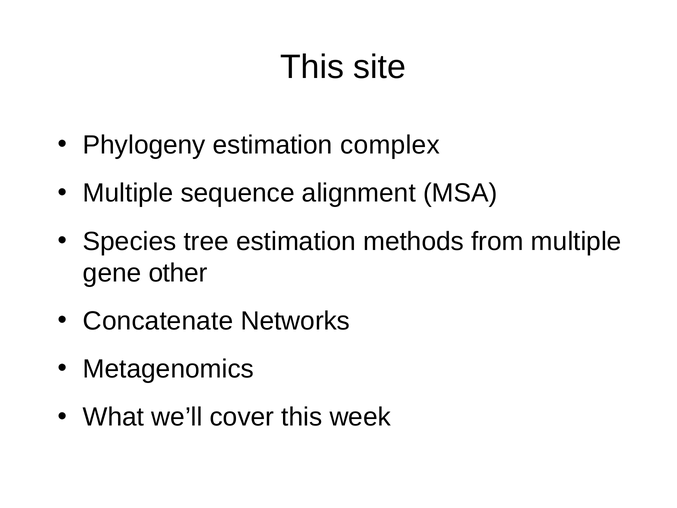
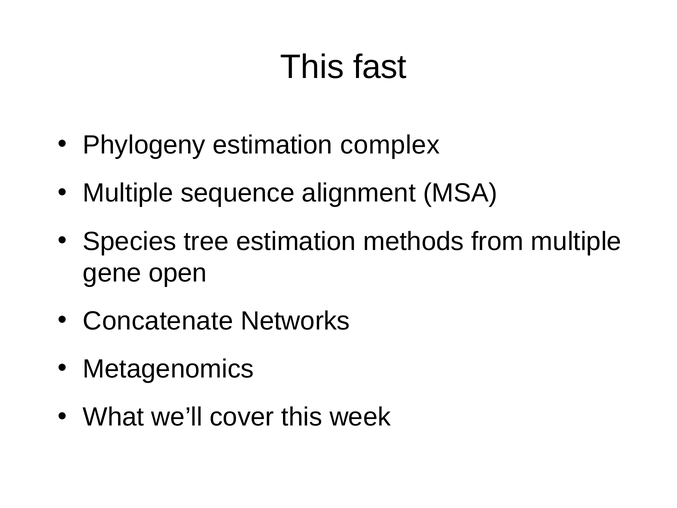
site: site -> fast (380, 67)
other: other -> open (178, 273)
